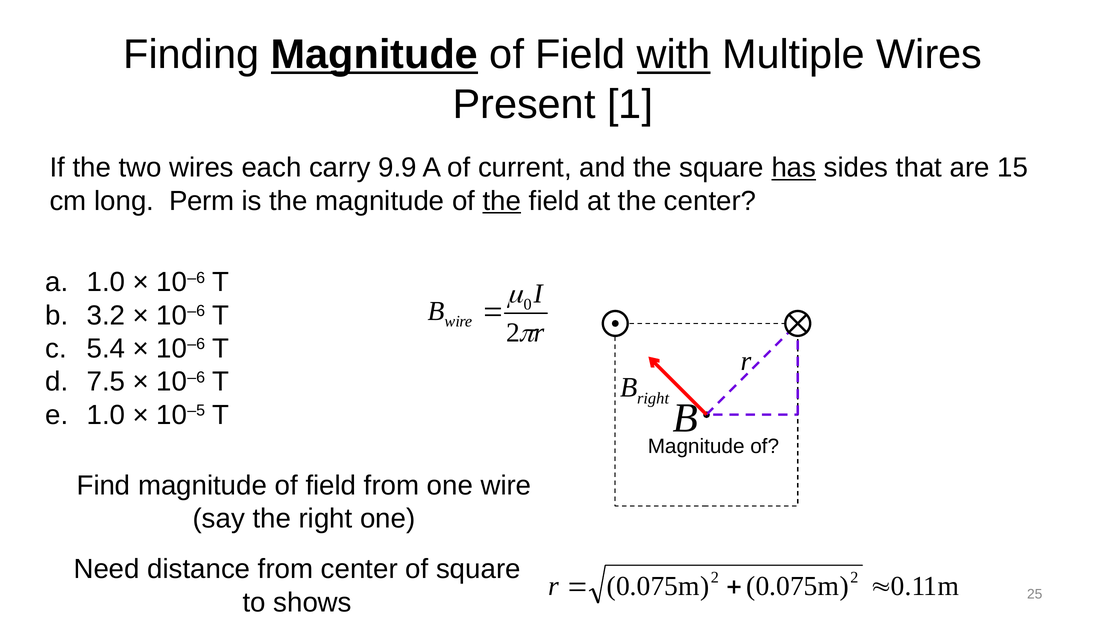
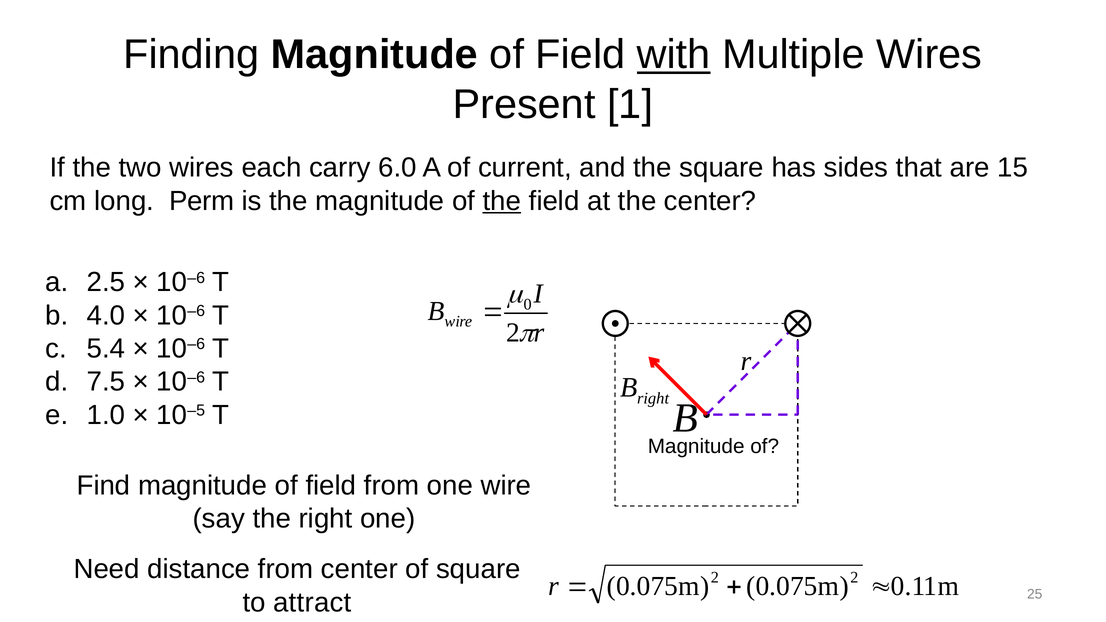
Magnitude underline: present -> none (374, 55)
9.9: 9.9 -> 6.0 (397, 168)
has underline: present -> none (794, 168)
a 1.0: 1.0 -> 2.5 (106, 282)
3.2: 3.2 -> 4.0 (106, 315)
shows: shows -> attract (312, 603)
